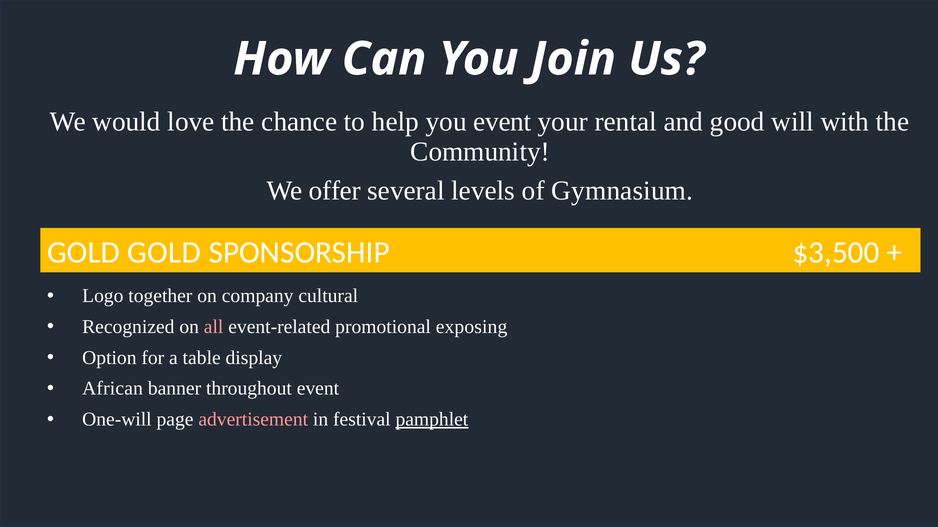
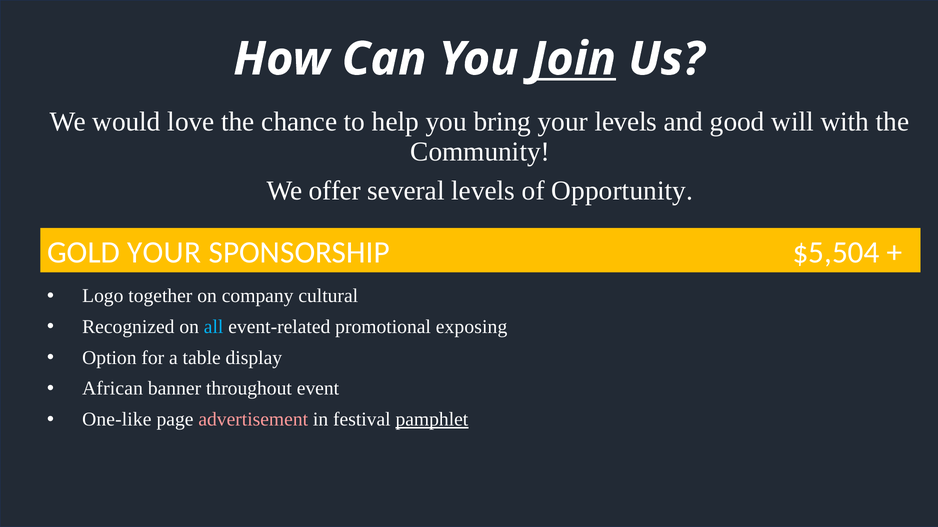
Join underline: none -> present (573, 59)
you event: event -> bring (502, 122)
your rental: rental -> levels (626, 122)
Gymnasium: Gymnasium -> Opportunity (622, 191)
GOLD GOLD: GOLD -> YOUR (164, 253)
$3,500: $3,500 -> $5,504 (836, 253)
all colour: pink -> light blue (214, 327)
One-will: One-will -> One-like (117, 420)
